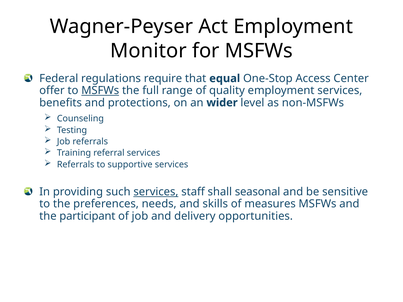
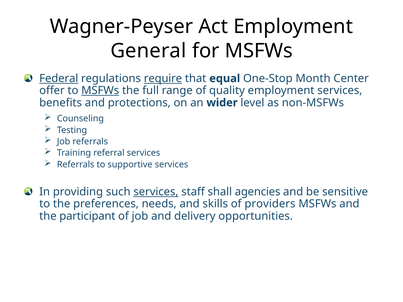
Monitor: Monitor -> General (148, 51)
Federal underline: none -> present (59, 79)
require underline: none -> present (163, 79)
Access: Access -> Month (313, 79)
seasonal: seasonal -> agencies (258, 192)
measures: measures -> providers (270, 204)
